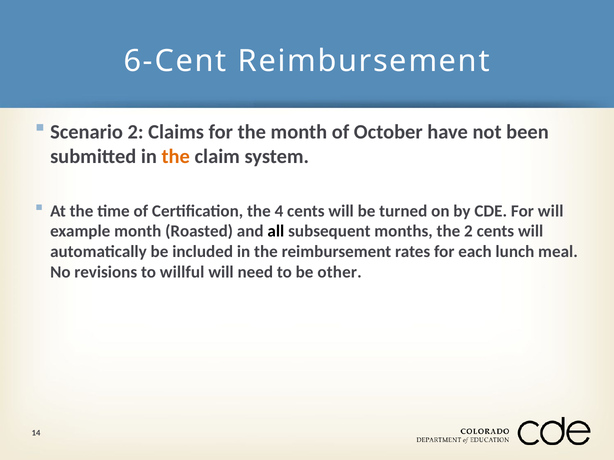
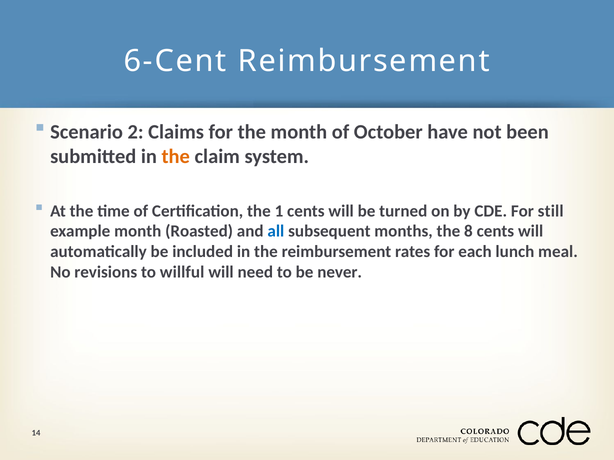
4: 4 -> 1 (279, 211)
For will: will -> still (551, 211)
all colour: black -> blue (276, 232)
the 2: 2 -> 8 (468, 232)
other: other -> never (340, 273)
